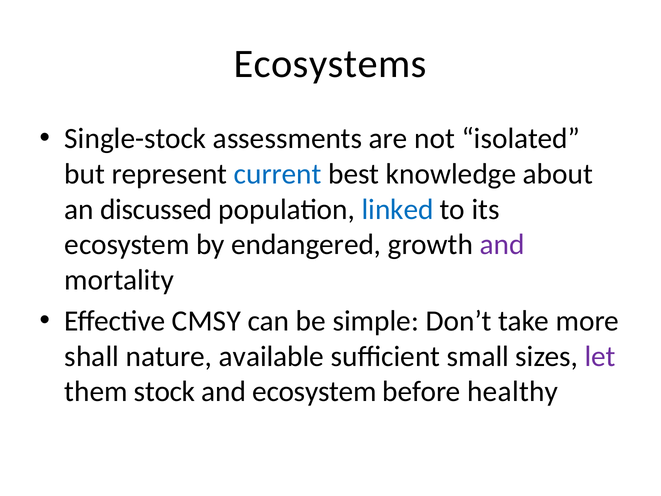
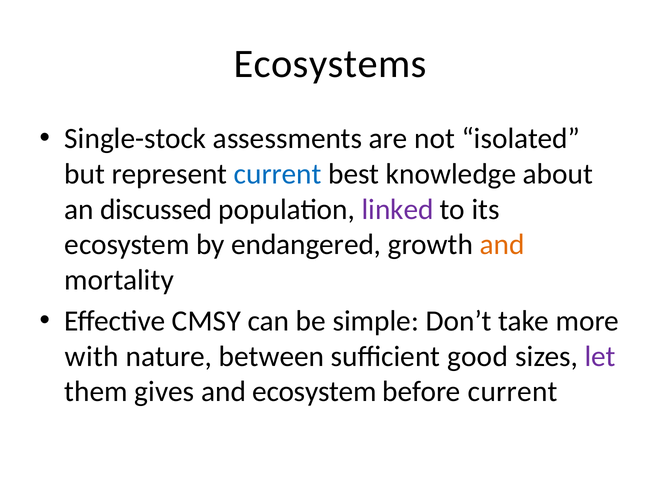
linked colour: blue -> purple (398, 209)
and colour: purple -> orange (502, 245)
shall: shall -> with (92, 356)
available: available -> between (271, 356)
small: small -> good (478, 356)
stock: stock -> gives (164, 392)
before healthy: healthy -> current (513, 392)
